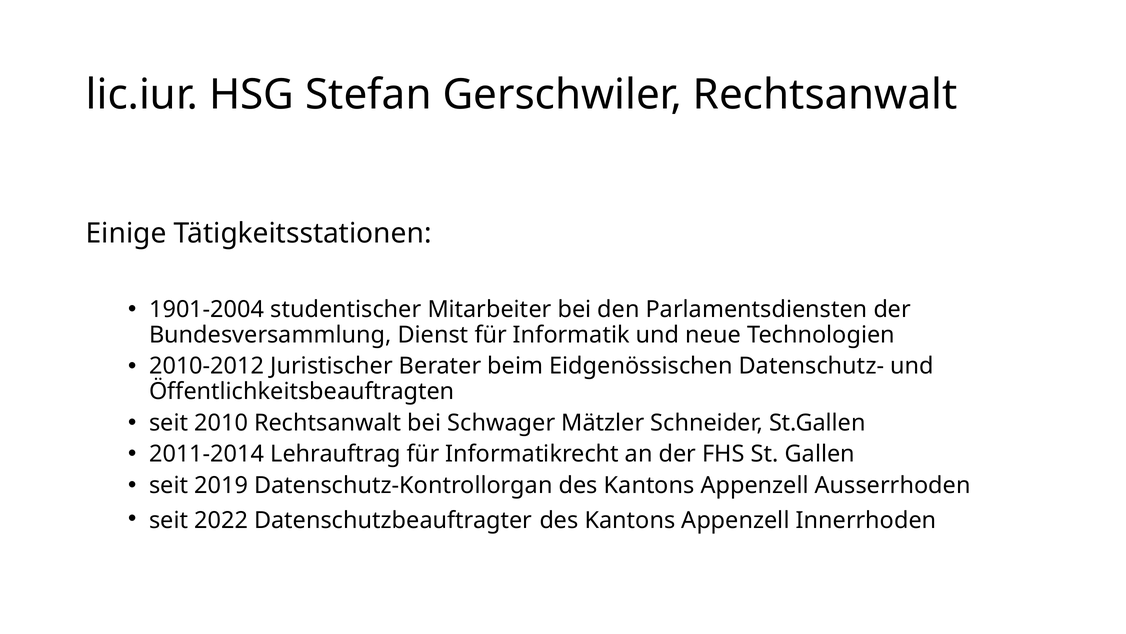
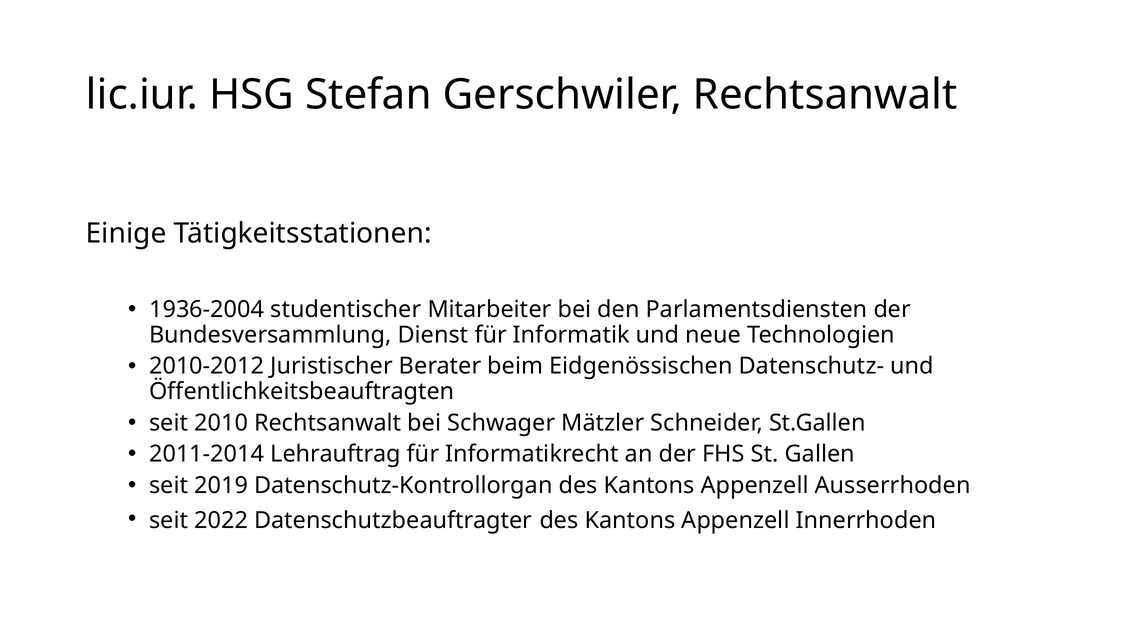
1901-2004: 1901-2004 -> 1936-2004 (207, 309)
